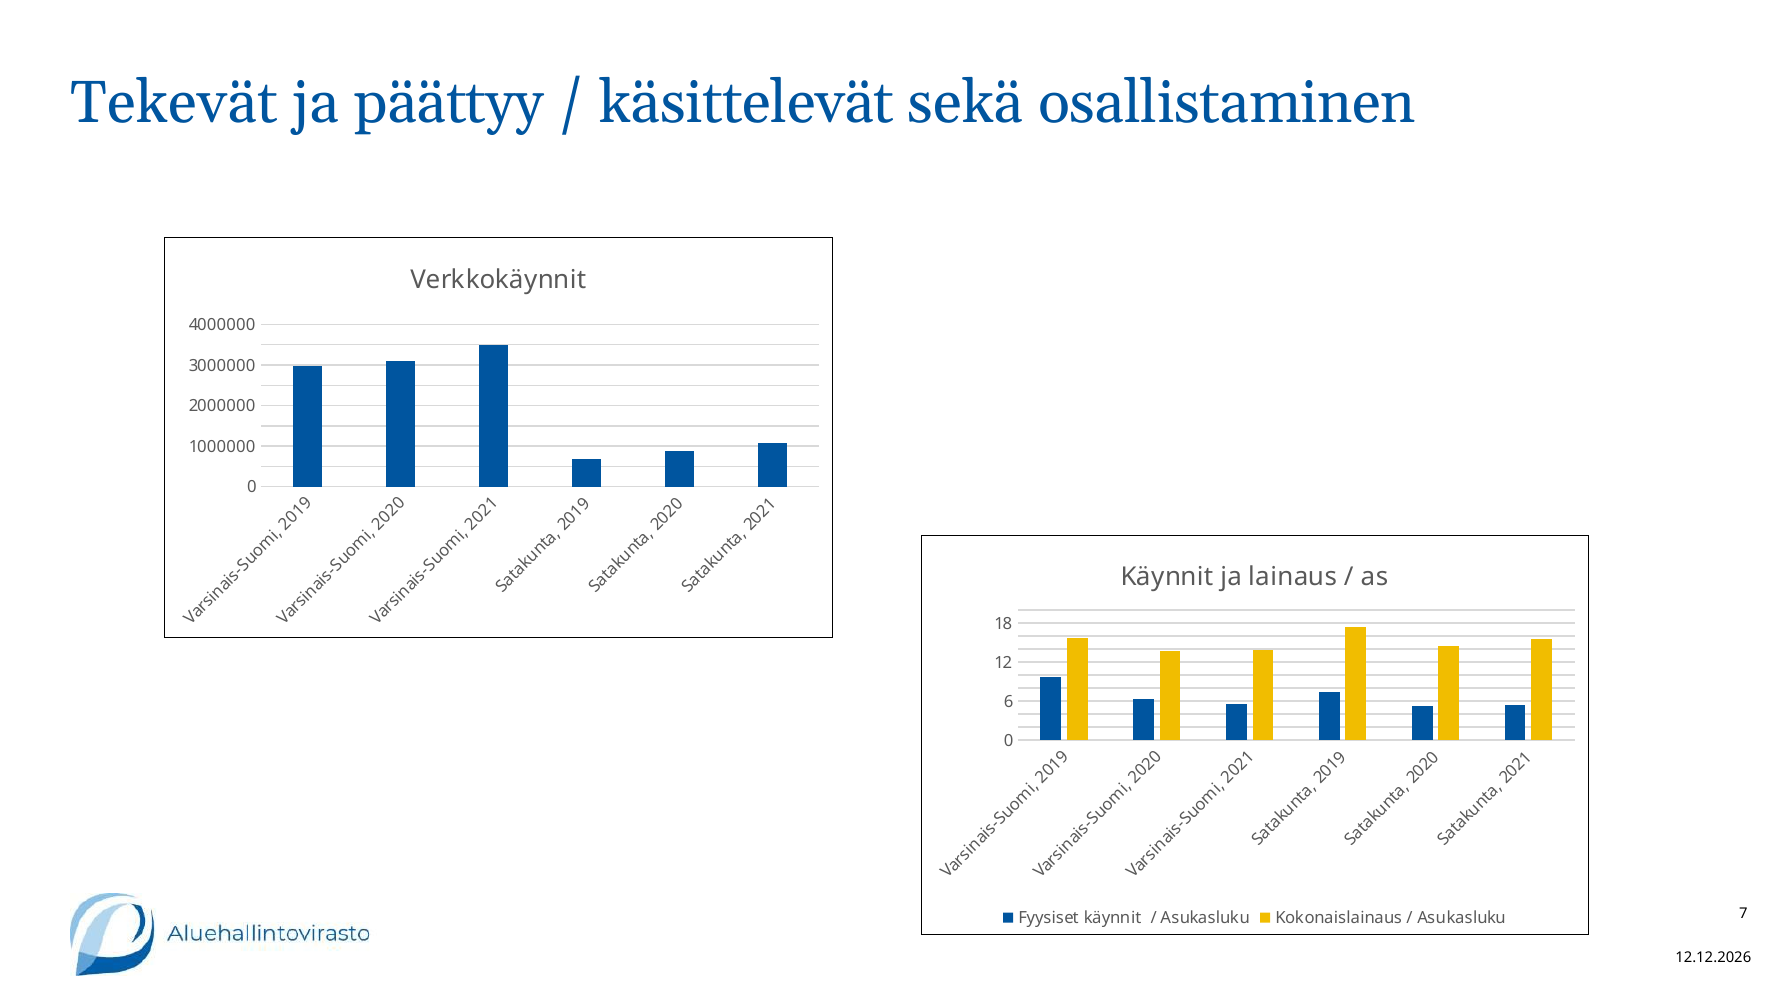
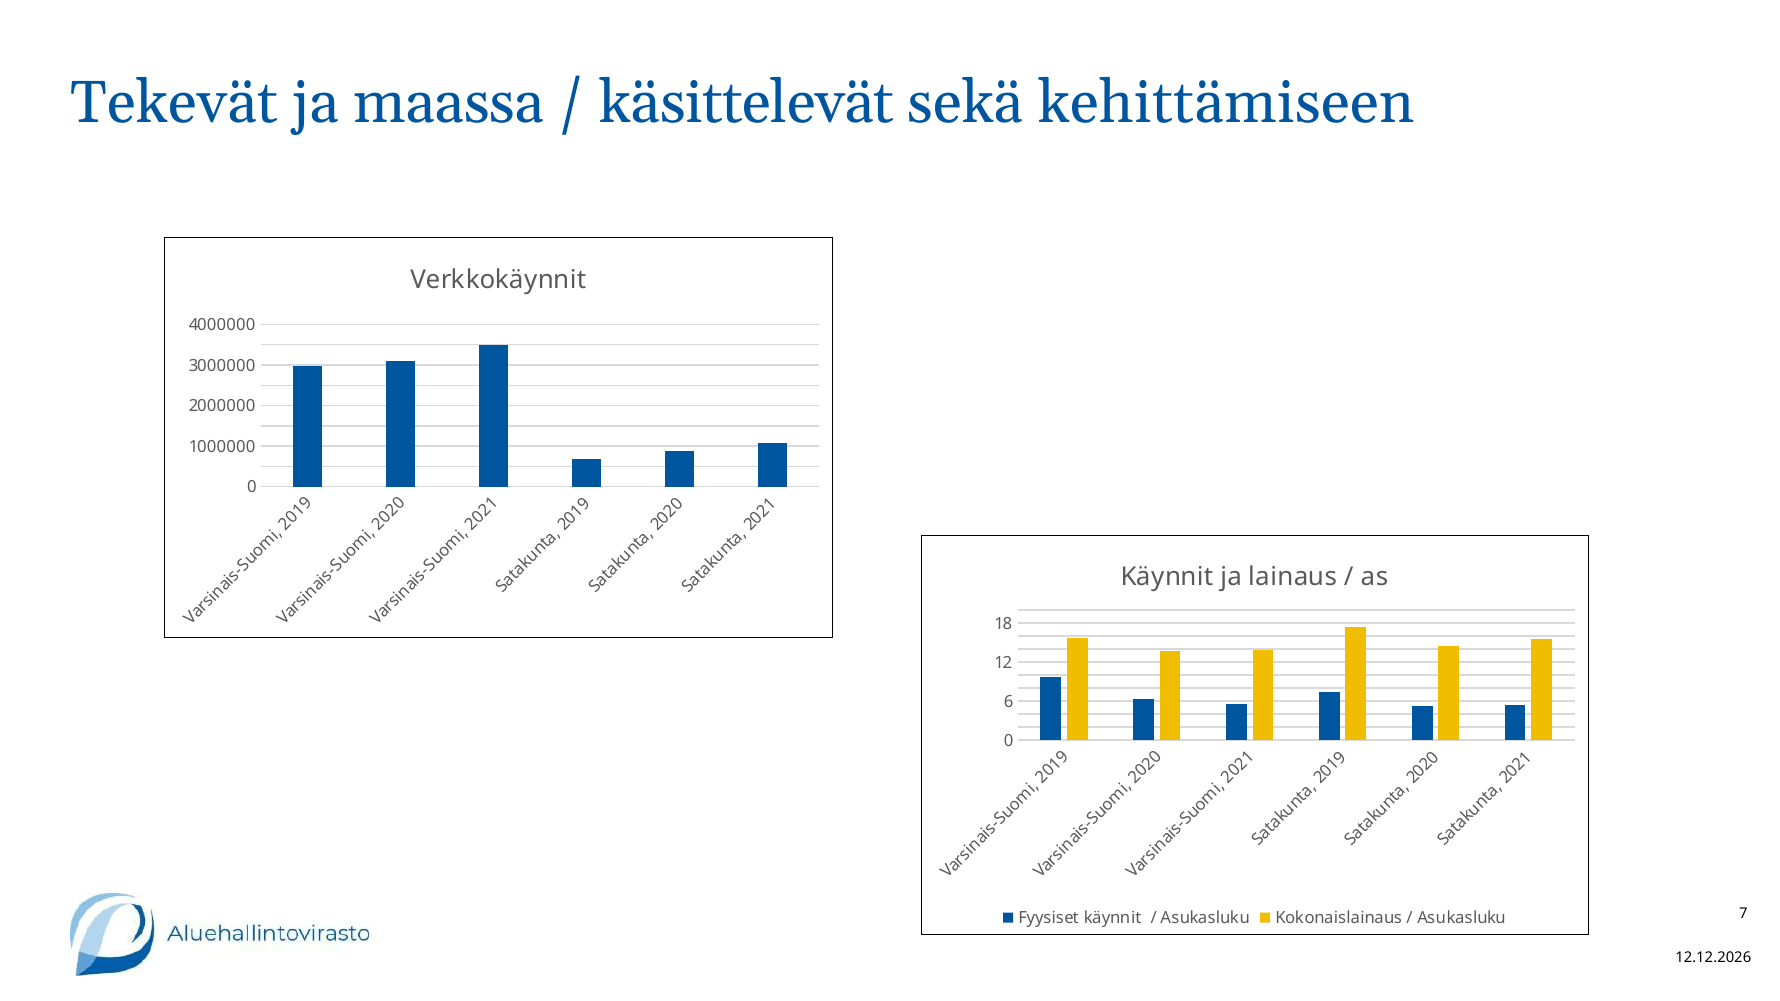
päättyy: päättyy -> maassa (449, 103)
osallistaminen: osallistaminen -> kehittämiseen (1226, 103)
